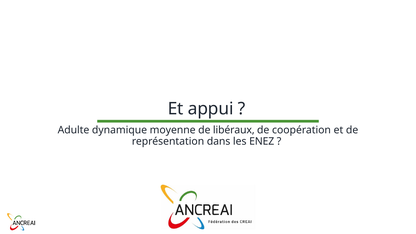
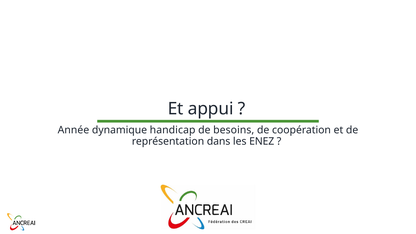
Adulte: Adulte -> Année (73, 130)
moyenne: moyenne -> handicap (173, 130)
libéraux: libéraux -> besoins (234, 130)
